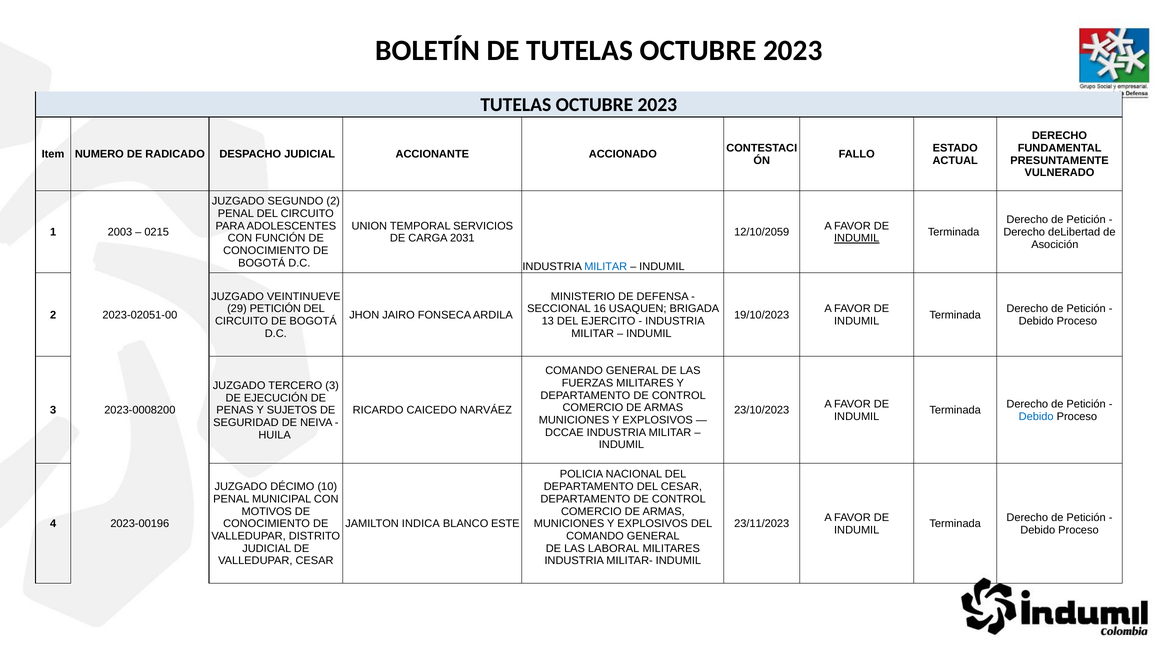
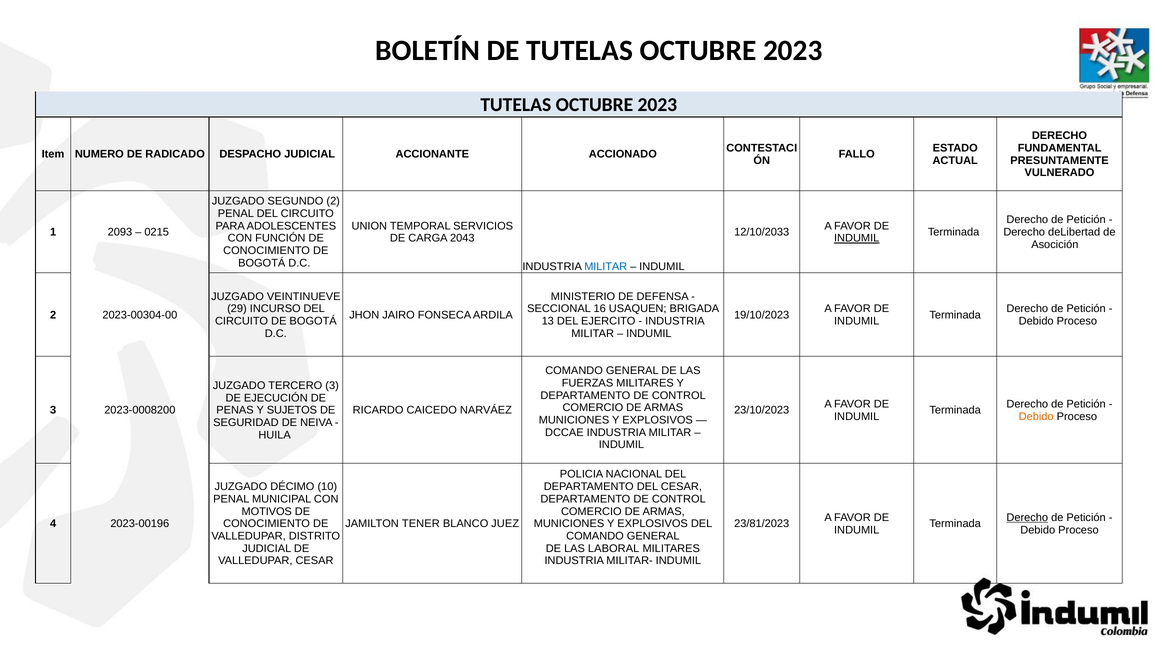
2003: 2003 -> 2093 (120, 232)
12/10/2059: 12/10/2059 -> 12/10/2033 (762, 232)
2031: 2031 -> 2043 (462, 238)
29 PETICIÓN: PETICIÓN -> INCURSO (275, 308)
2023-02051-00: 2023-02051-00 -> 2023-00304-00 (140, 315)
Debido colour: blue -> orange (1036, 416)
Derecho underline: none -> present (1027, 517)
INDICA: INDICA -> TENER (421, 523)
ESTE: ESTE -> JUEZ (505, 523)
23/11/2023: 23/11/2023 -> 23/81/2023 (762, 523)
